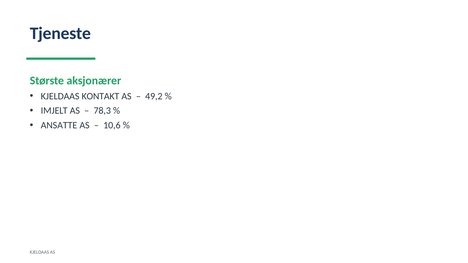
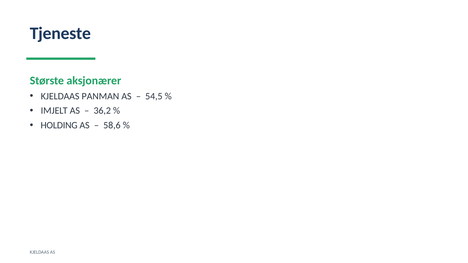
KONTAKT: KONTAKT -> PANMAN (100, 96)
49,2: 49,2 -> 54,5 (154, 96)
78,3: 78,3 -> 36,2 (102, 111)
ANSATTE: ANSATTE -> HOLDING (59, 126)
10,6: 10,6 -> 58,6 (112, 126)
